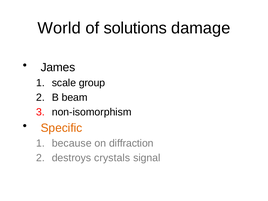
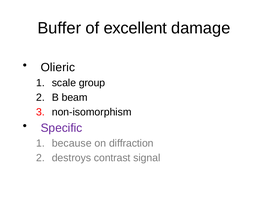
World: World -> Buffer (59, 28)
solutions: solutions -> excellent (135, 28)
James: James -> Olieric (58, 67)
Specific colour: orange -> purple (61, 128)
crystals: crystals -> contrast (112, 158)
